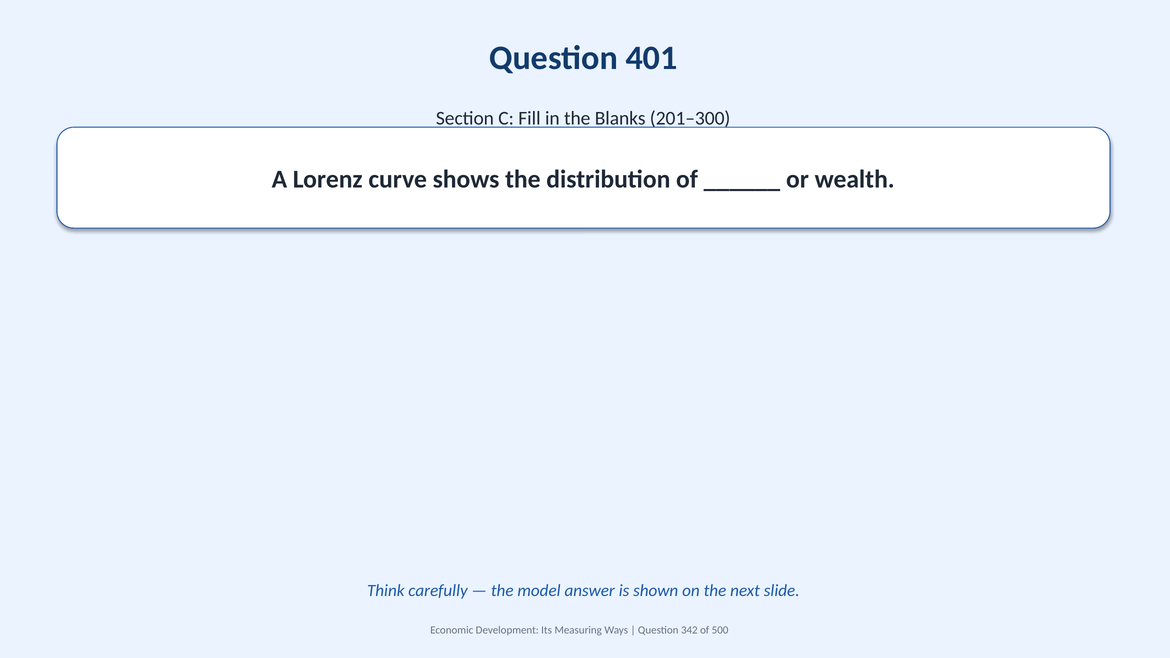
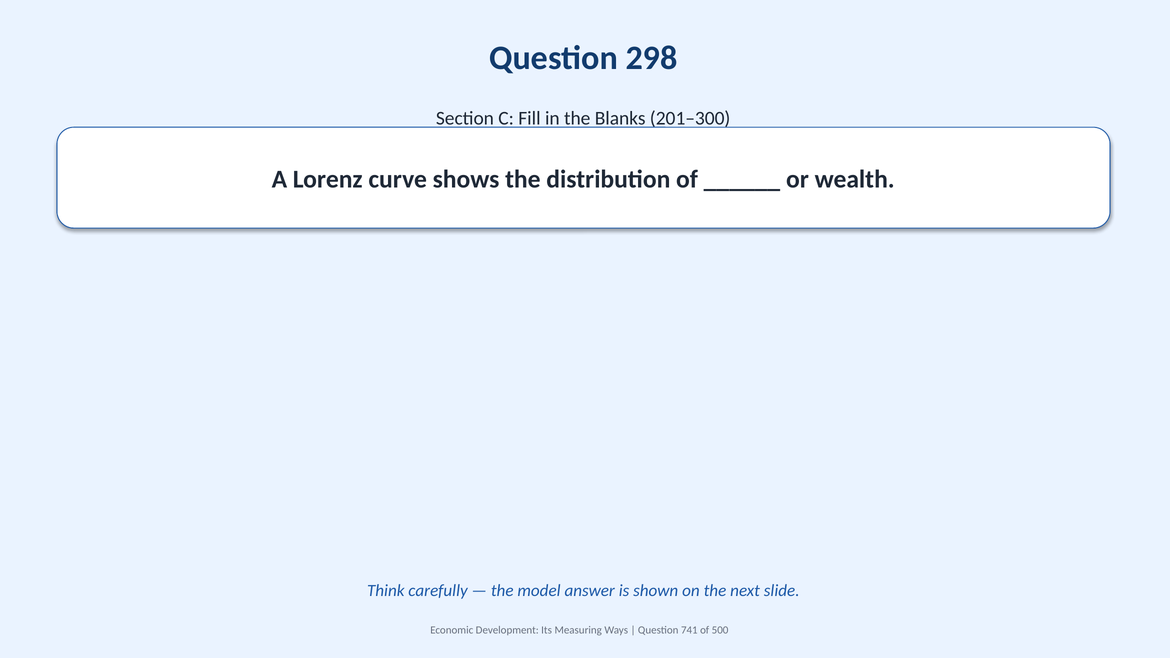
401: 401 -> 298 (652, 58)
342: 342 -> 741 (689, 630)
